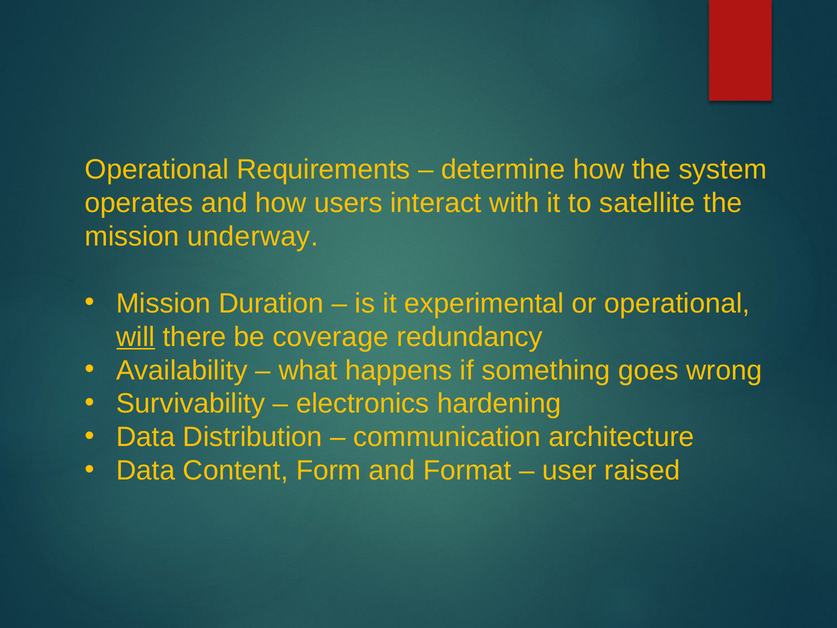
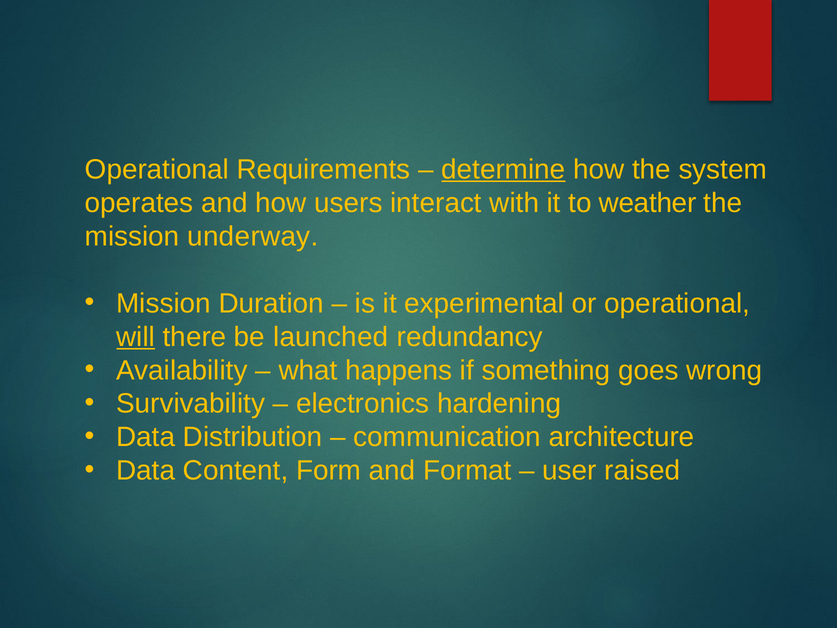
determine underline: none -> present (503, 169)
satellite: satellite -> weather (648, 203)
coverage: coverage -> launched (331, 337)
